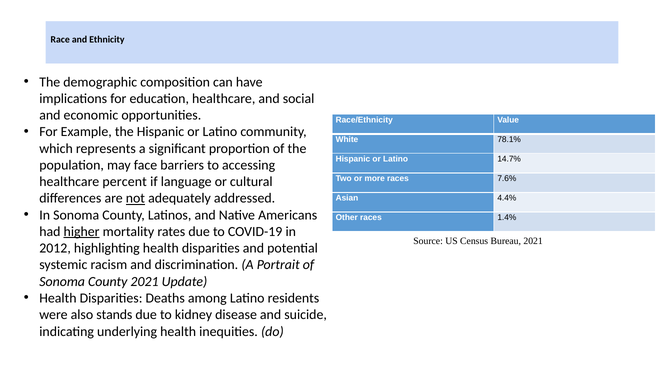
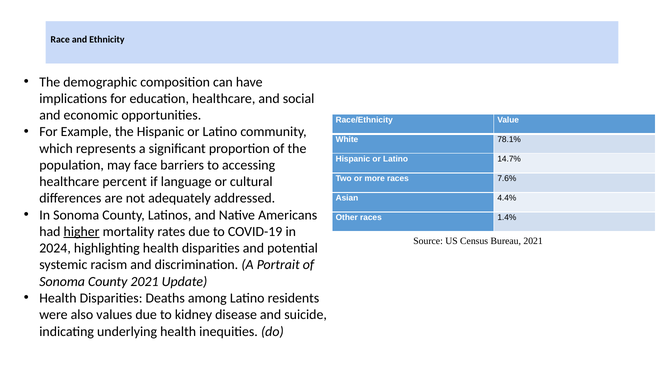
not underline: present -> none (135, 198)
2012: 2012 -> 2024 (55, 248)
stands: stands -> values (114, 314)
